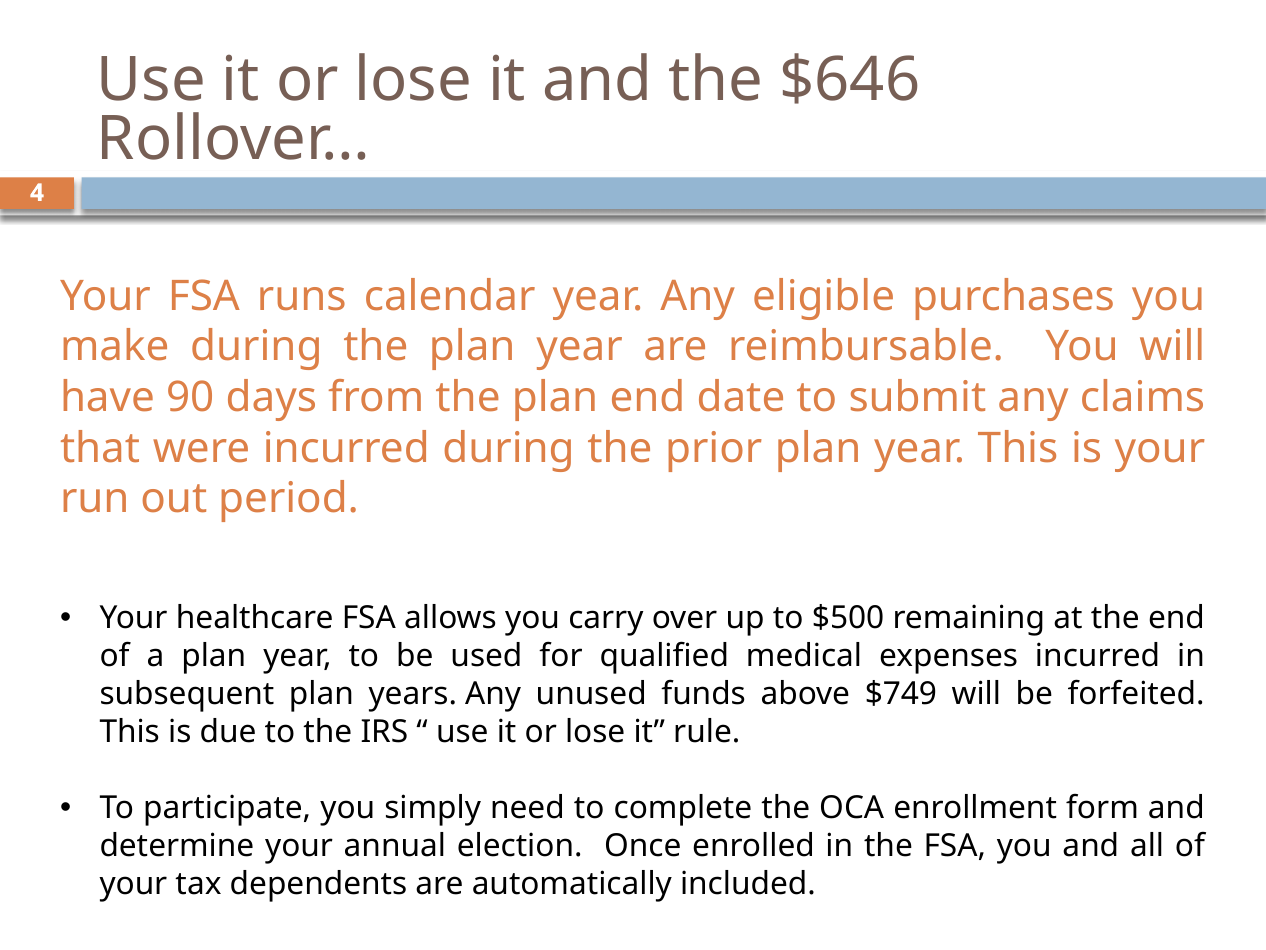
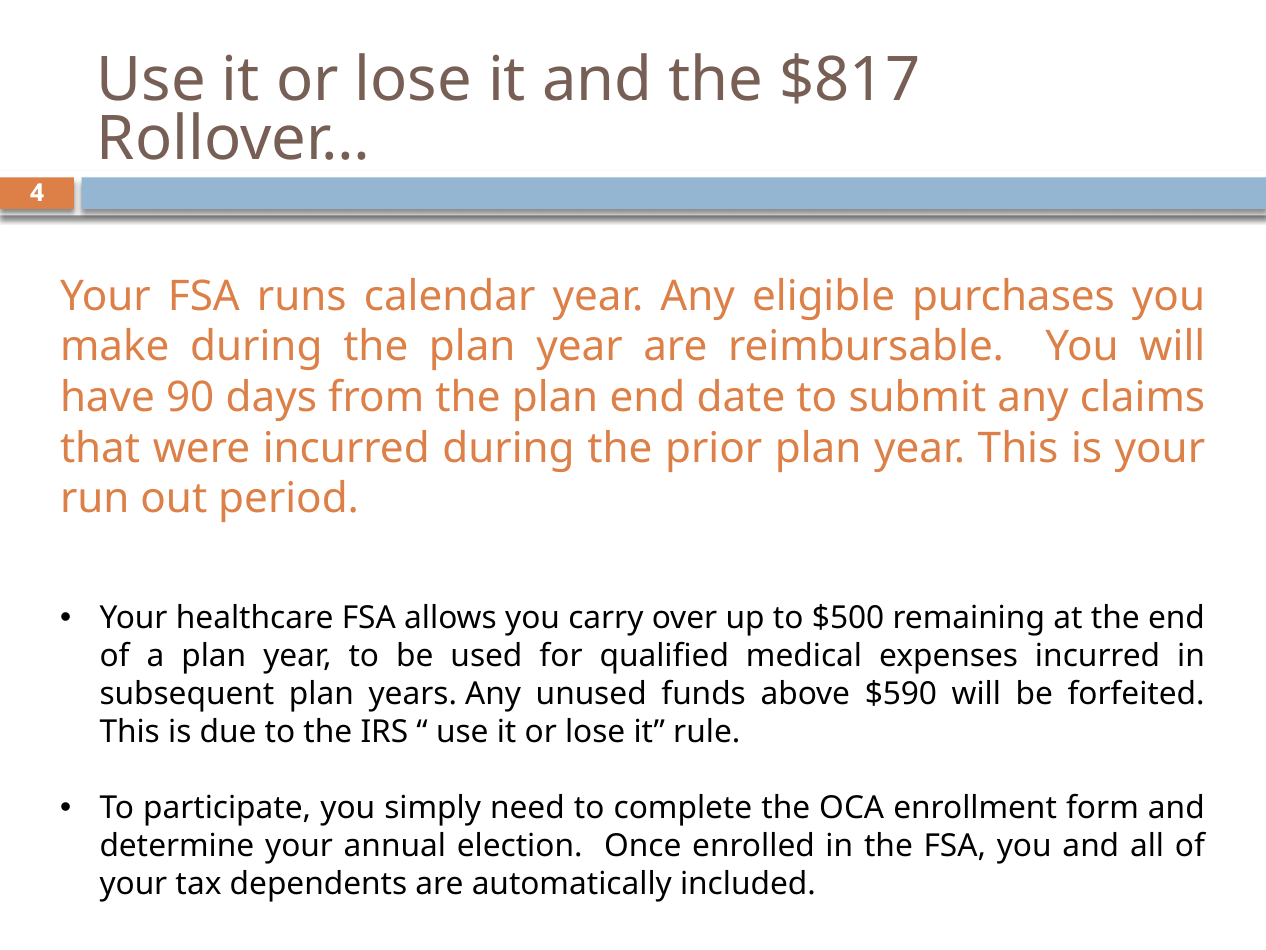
$646: $646 -> $817 (850, 80)
$749: $749 -> $590 (901, 694)
